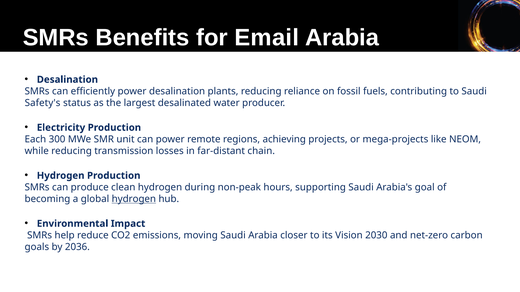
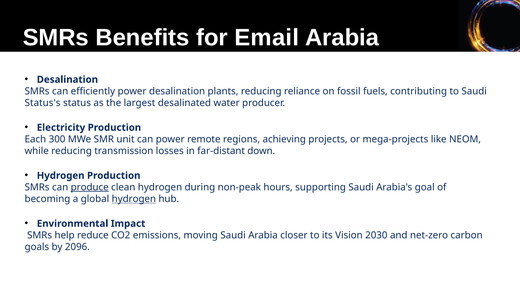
Safety's: Safety's -> Status's (43, 103)
chain: chain -> down (261, 151)
produce underline: none -> present (90, 188)
2036: 2036 -> 2096 (77, 247)
